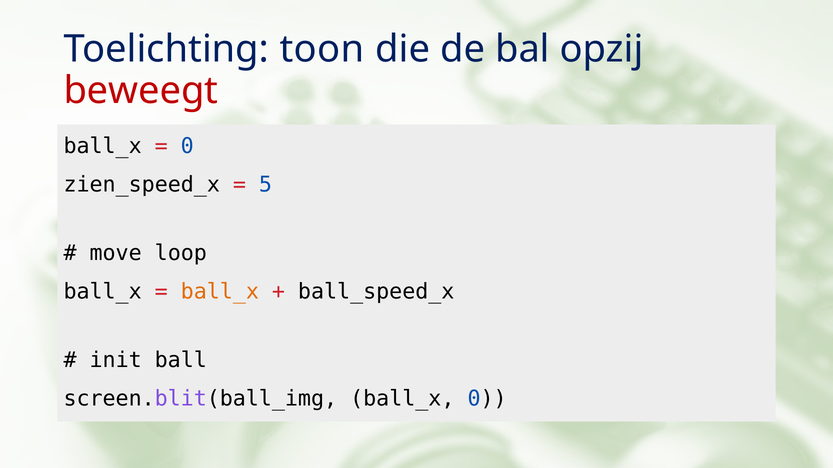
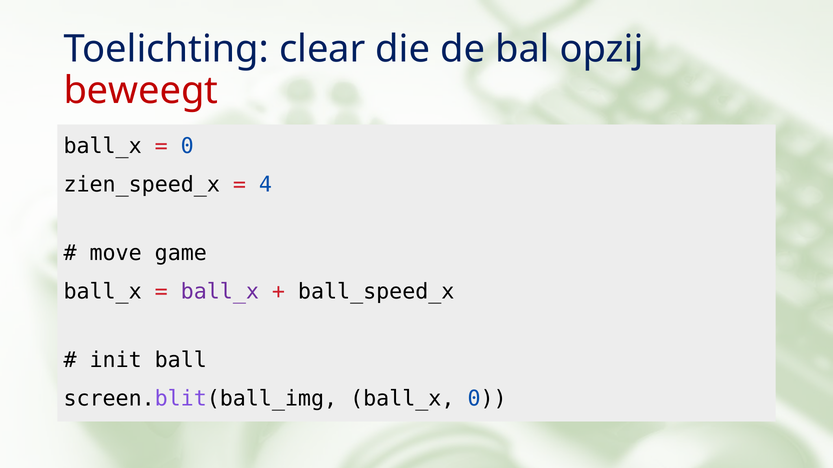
toon: toon -> clear (322, 49)
5: 5 -> 4 (265, 185)
loop: loop -> game (181, 253)
ball_x colour: orange -> purple (220, 292)
